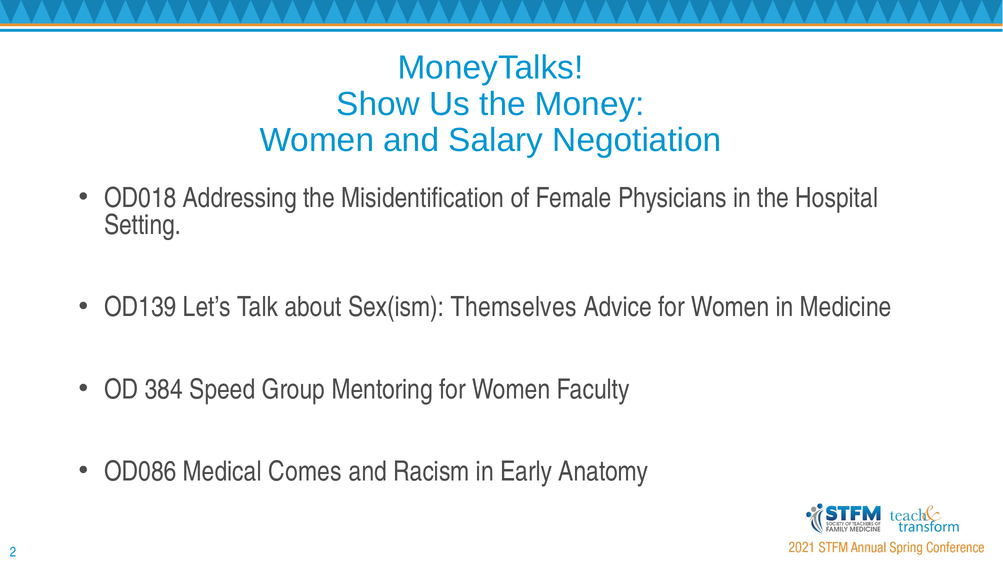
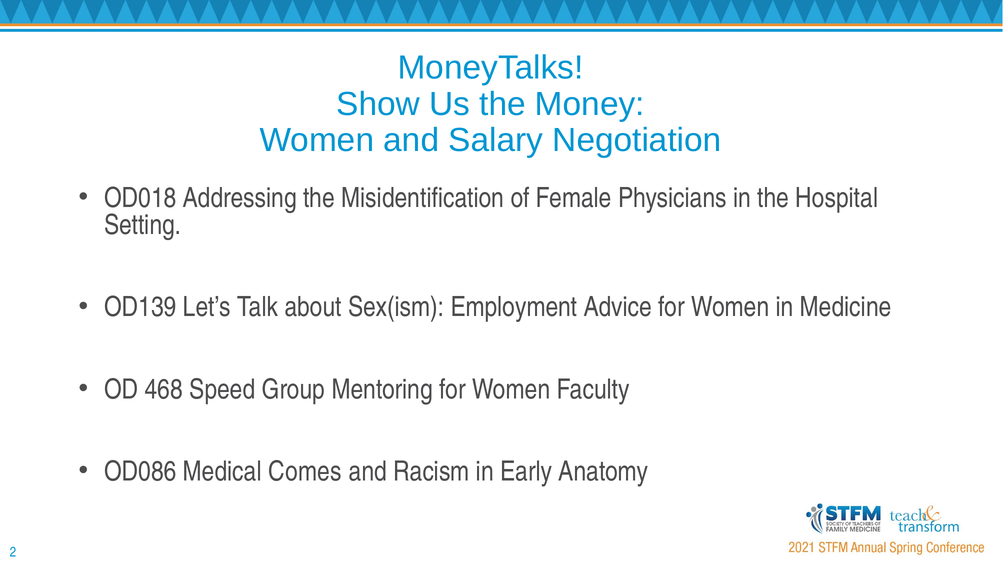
Themselves: Themselves -> Employment (514, 307)
384: 384 -> 468 (164, 389)
